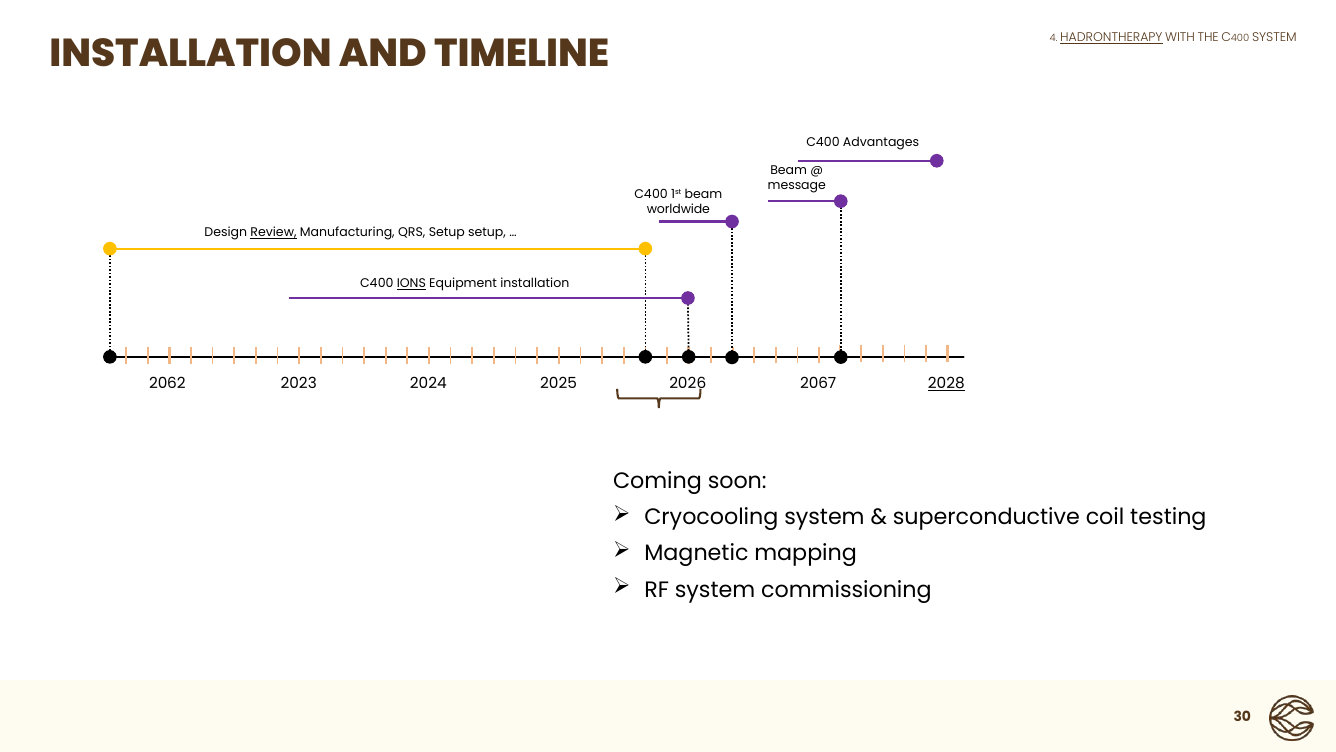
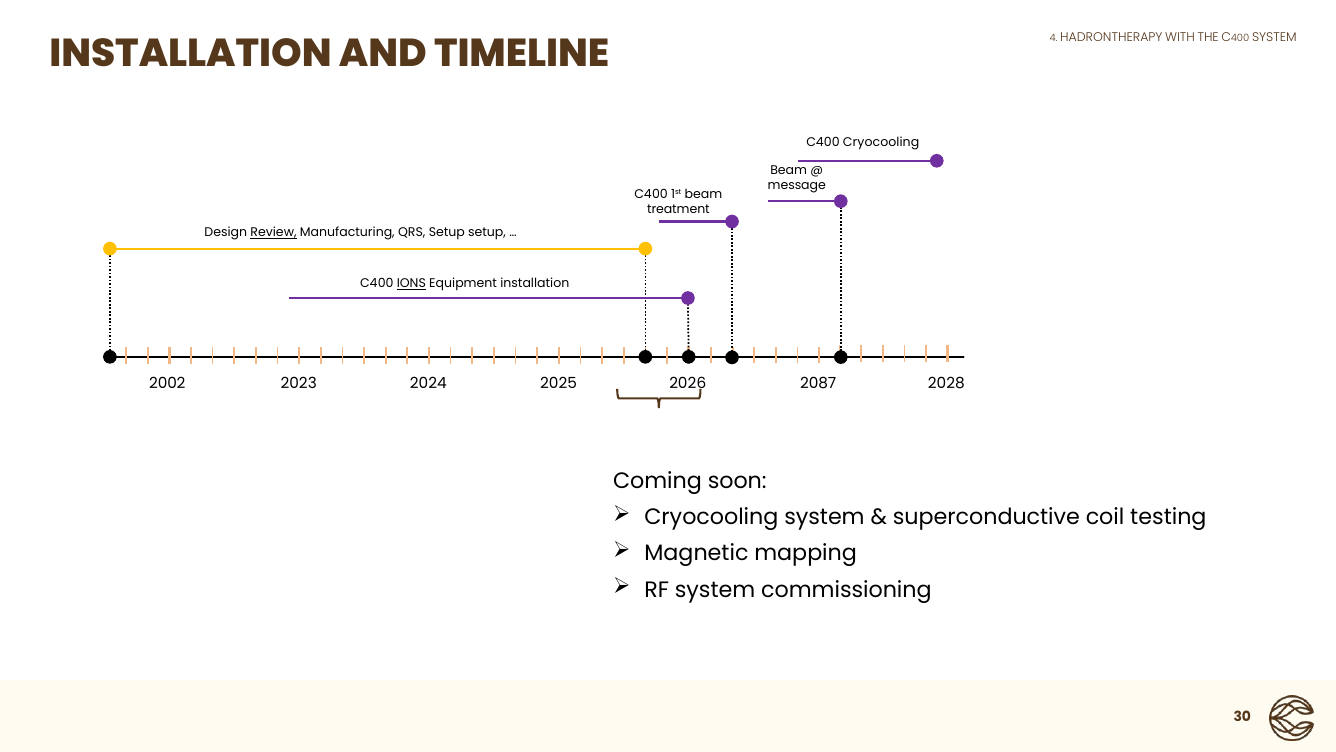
HADRONTHERAPY underline: present -> none (1111, 38)
C400 Advantages: Advantages -> Cryocooling (881, 142)
worldwide: worldwide -> treatment (678, 209)
2062: 2062 -> 2002 (167, 384)
2067: 2067 -> 2087 (818, 384)
2028 underline: present -> none (946, 384)
